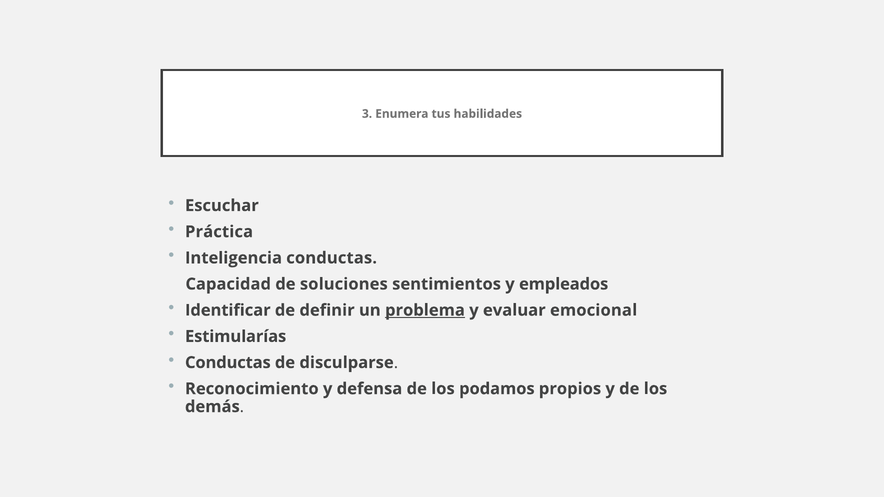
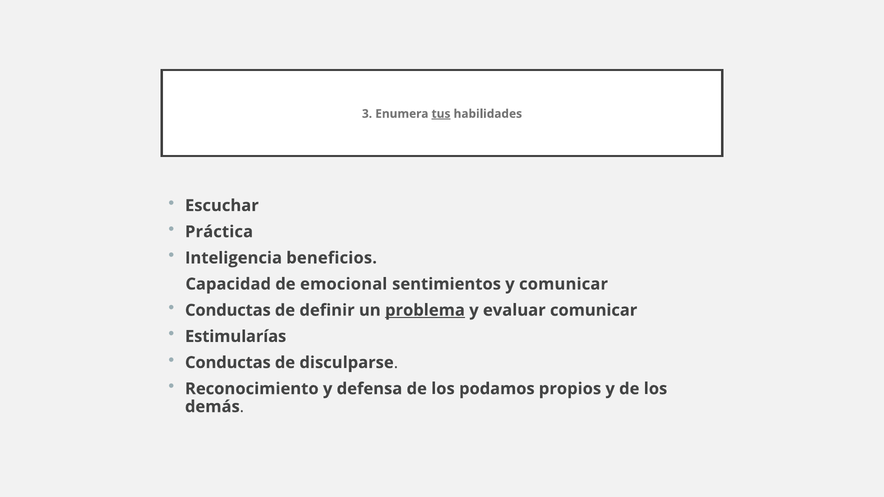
tus underline: none -> present (441, 114)
Inteligencia conductas: conductas -> beneficios (332, 258)
soluciones: soluciones -> emocional (344, 284)
y empleados: empleados -> comunicar (564, 284)
Identificar: Identificar -> Conductas (228, 310)
evaluar emocional: emocional -> comunicar (594, 310)
